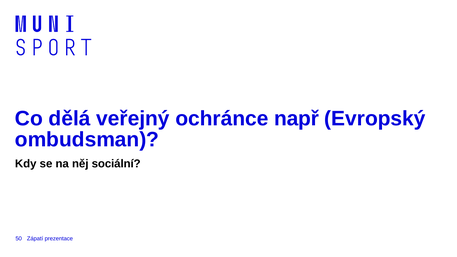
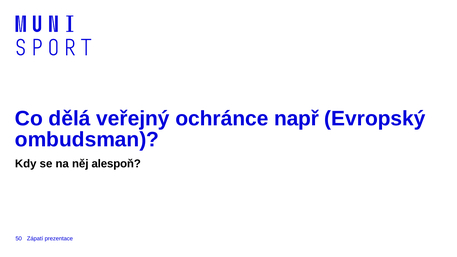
sociální: sociální -> alespoň (116, 164)
